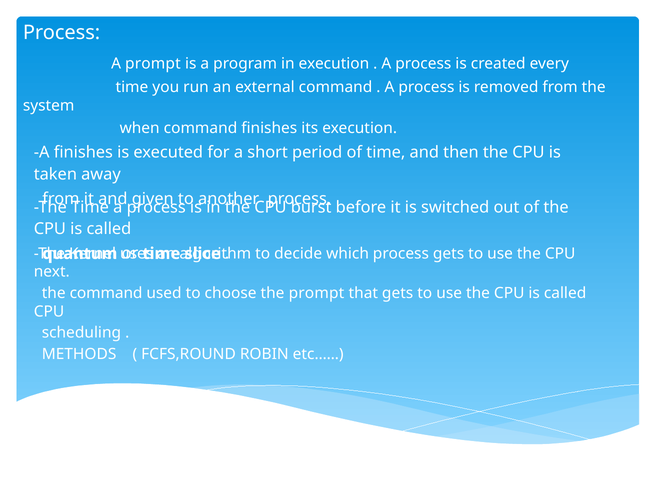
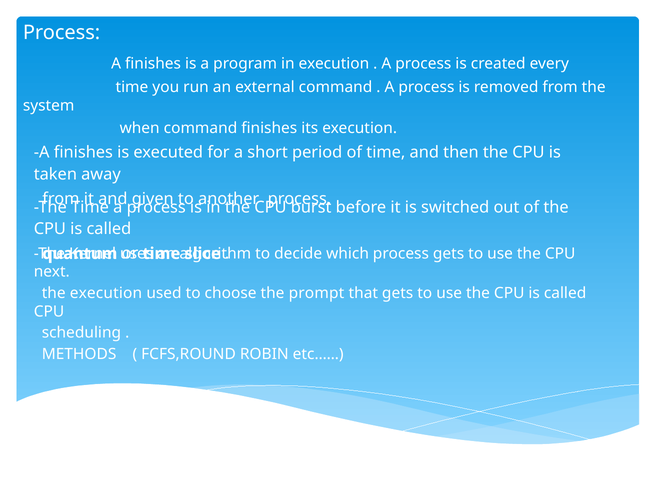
prompt: prompt -> finishes (153, 64)
the command: command -> execution (106, 293)
